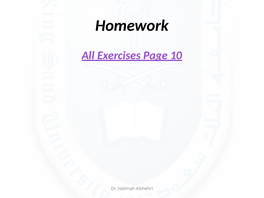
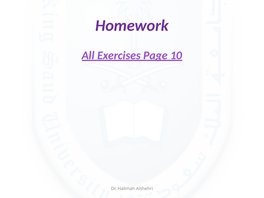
Homework colour: black -> purple (132, 26)
